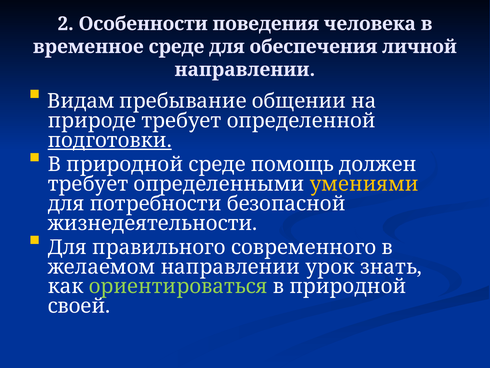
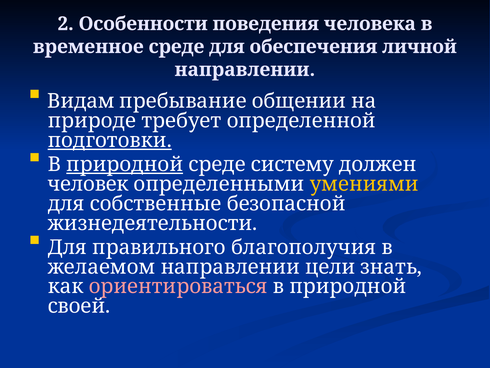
природной underline: none -> present (125, 164)
помощь: помощь -> систему (292, 164)
требует: требует -> человек (88, 184)
потребности: потребности -> собственные (156, 203)
современного: современного -> благополучия (304, 247)
урок: урок -> цели (330, 267)
ориентироваться colour: light green -> pink (178, 286)
